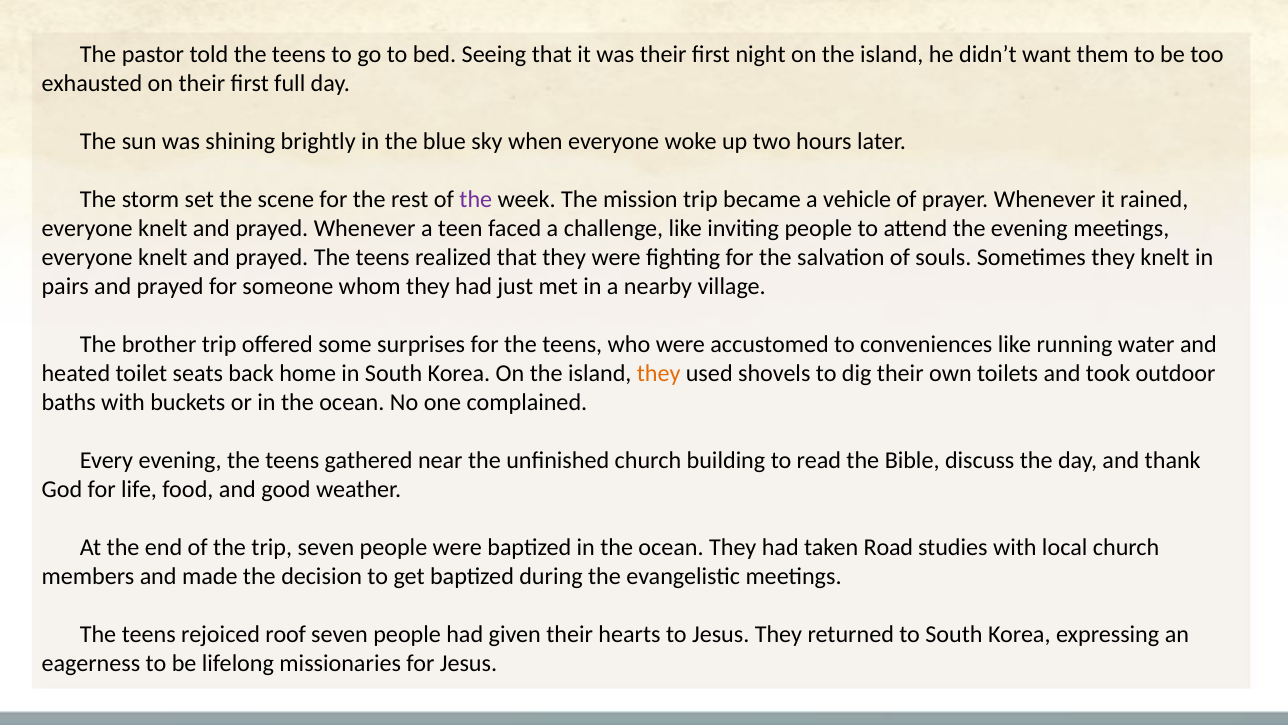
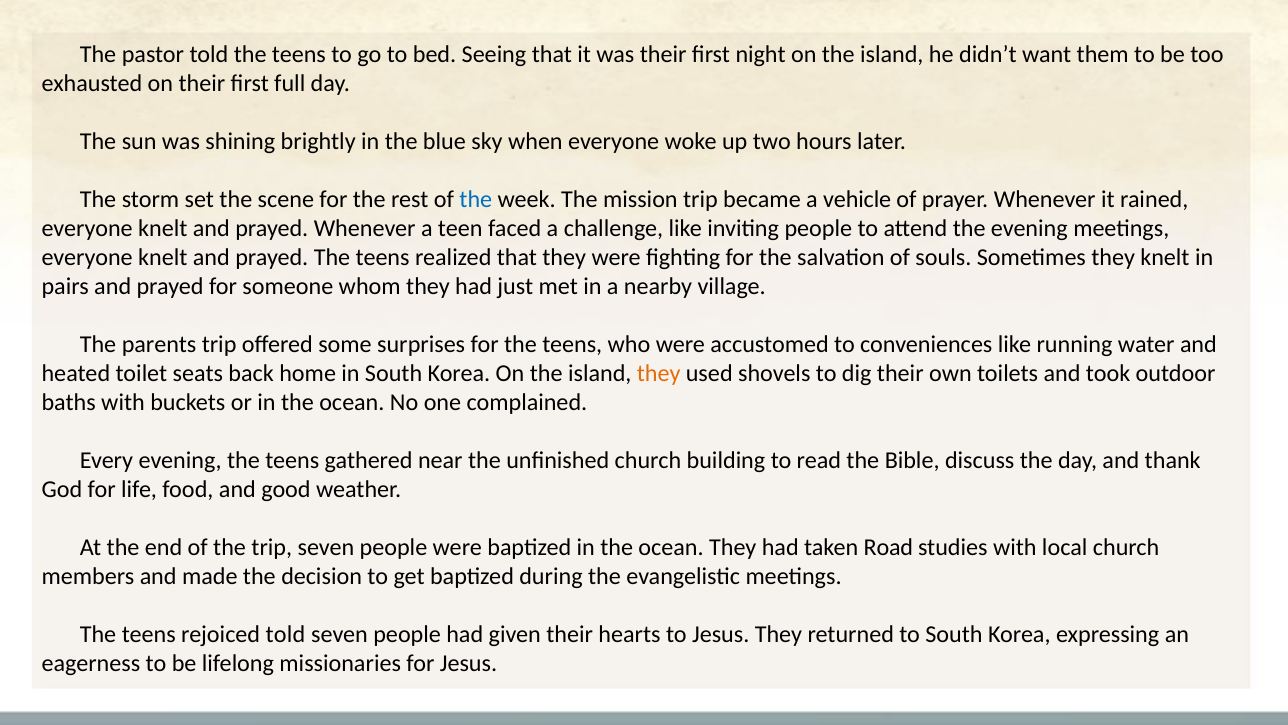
the colour: purple -> blue (476, 200)
brother: brother -> parents (159, 345)
rejoiced roof: roof -> told (286, 634)
